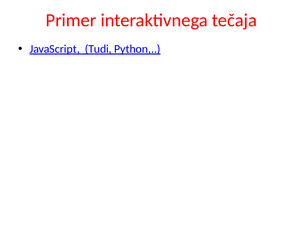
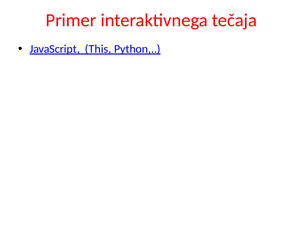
Tudi: Tudi -> This (98, 49)
